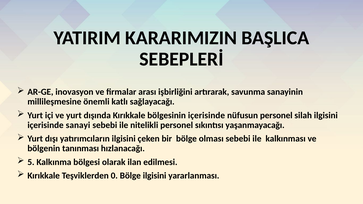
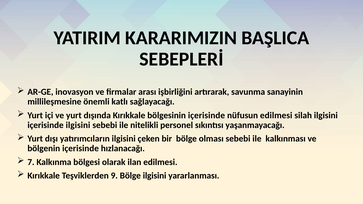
nüfusun personel: personel -> edilmesi (276, 115)
içerisinde sanayi: sanayi -> ilgisini (78, 125)
bölgenin tanınması: tanınması -> içerisinde (81, 149)
5: 5 -> 7 (31, 162)
0: 0 -> 9 (114, 176)
